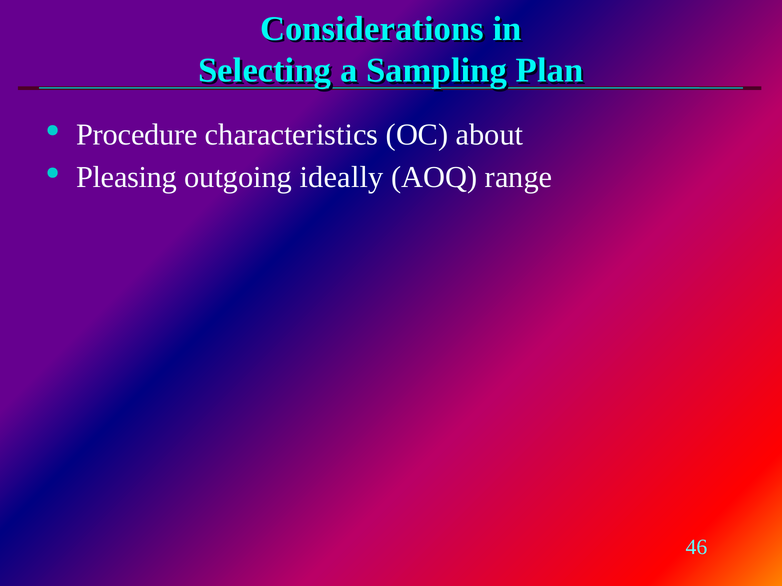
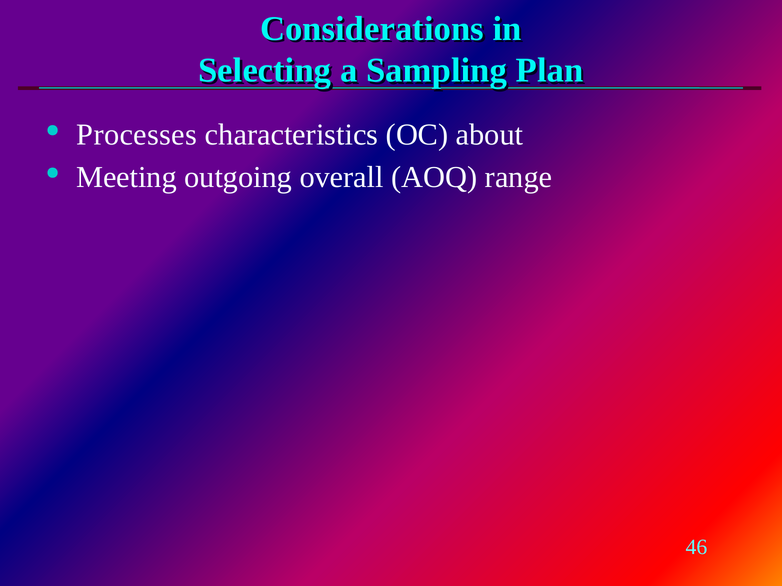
Procedure: Procedure -> Processes (137, 135)
Pleasing: Pleasing -> Meeting (126, 178)
ideally: ideally -> overall (342, 178)
